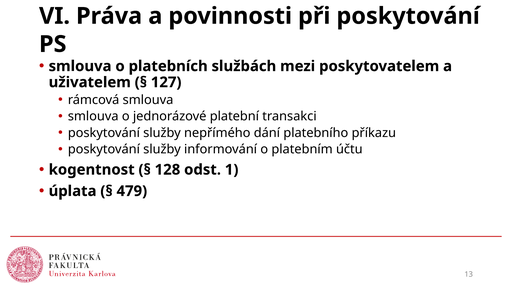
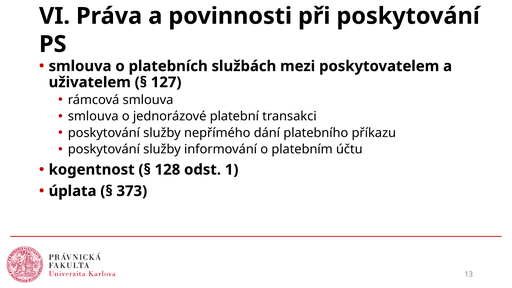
479: 479 -> 373 (132, 191)
